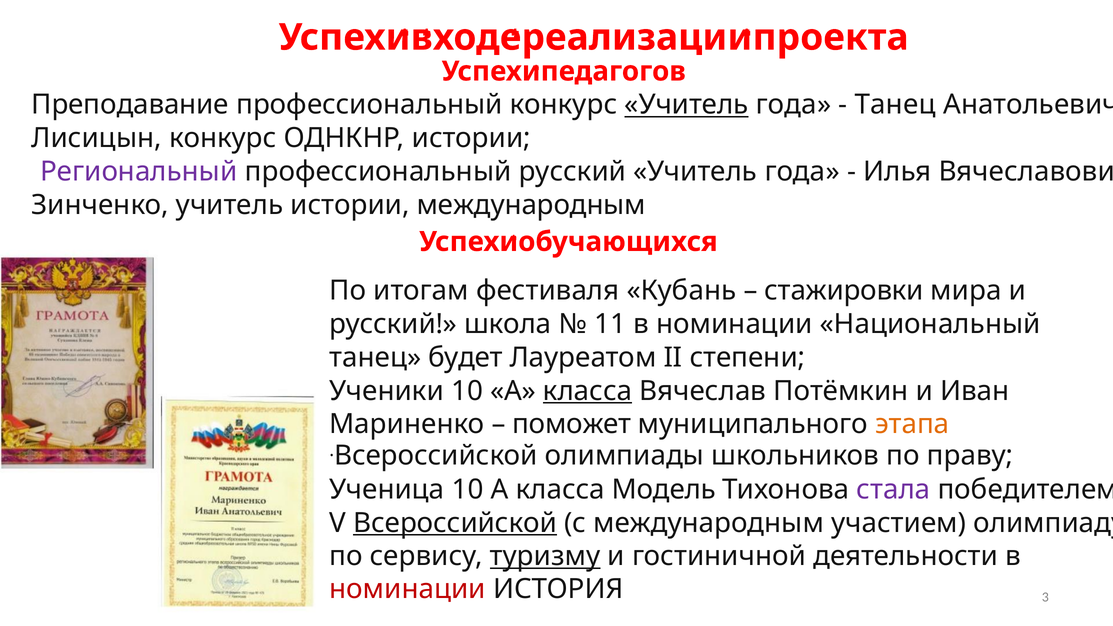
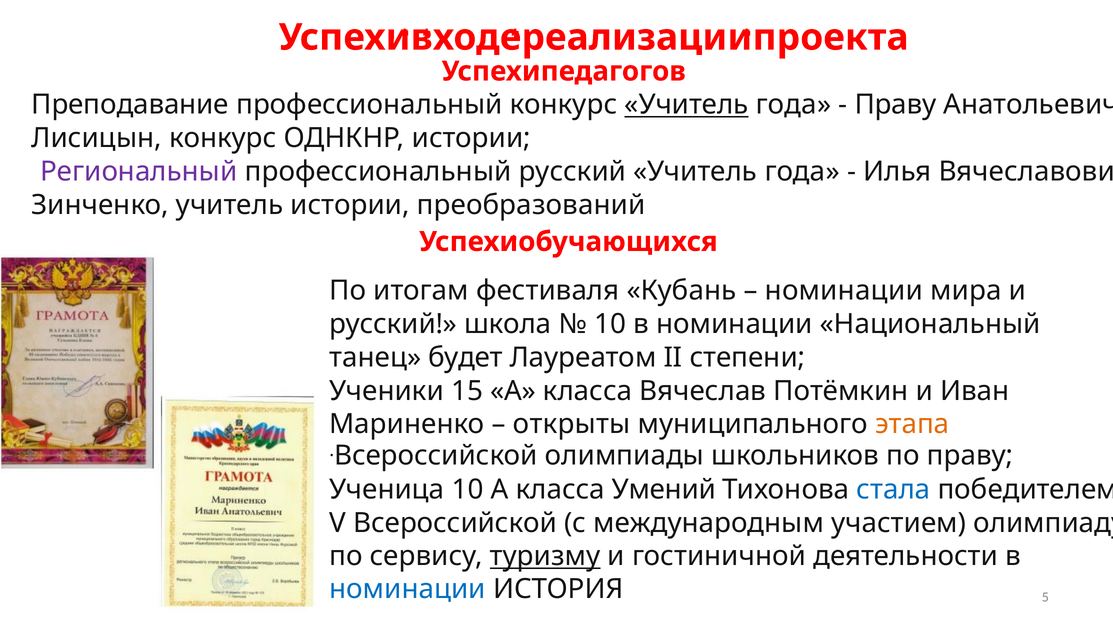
Танец: Танец -> Праву (895, 105)
истории международным: международным -> преобразований (531, 205)
стажировки: стажировки -> номинации (844, 291)
11: 11 -> 10 (610, 324)
Ученики 10: 10 -> 15 (467, 391)
класса underline: present -> none (588, 391)
поможет: поможет -> открыты (572, 424)
Модель: Модель -> Умений (664, 490)
стала colour: purple -> blue (893, 490)
Всероссийской underline: present -> none (455, 523)
номинации colour: red -> blue (407, 589)
3: 3 -> 5 (1045, 597)
